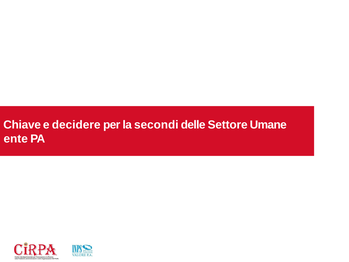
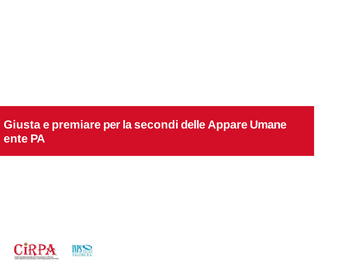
Chiave: Chiave -> Giusta (22, 125)
decidere: decidere -> premiare (76, 125)
Settore: Settore -> Appare (228, 125)
